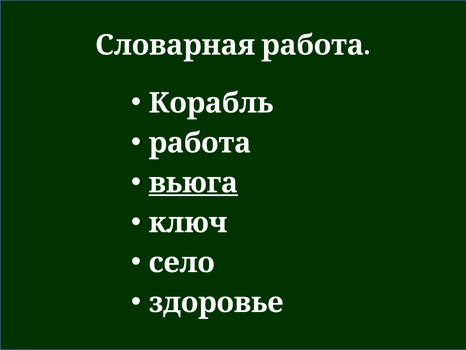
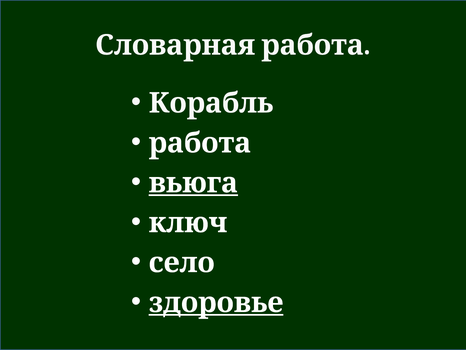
здоровье underline: none -> present (216, 302)
